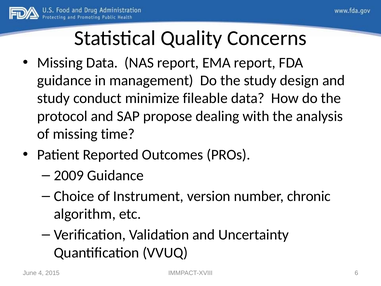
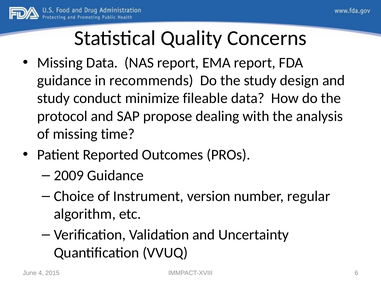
management: management -> recommends (151, 80)
chronic: chronic -> regular (309, 196)
